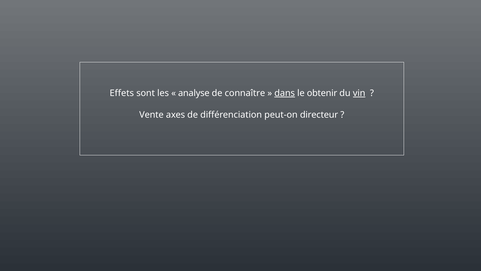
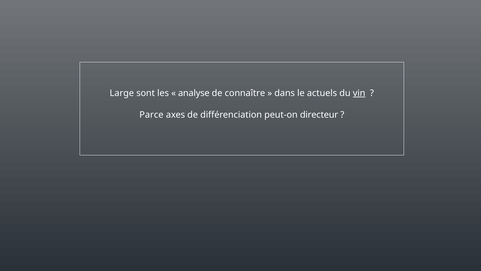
Effets: Effets -> Large (122, 93)
dans underline: present -> none (285, 93)
obtenir: obtenir -> actuels (322, 93)
Vente: Vente -> Parce (151, 115)
